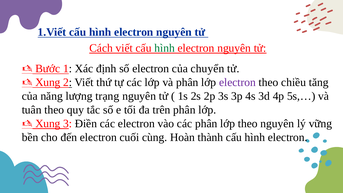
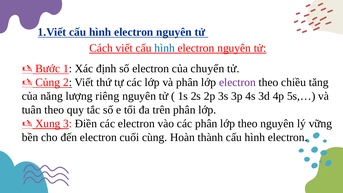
hình colour: green -> blue (165, 48)
Xung: Xung -> Củng (48, 82)
trạng: trạng -> riêng (107, 96)
